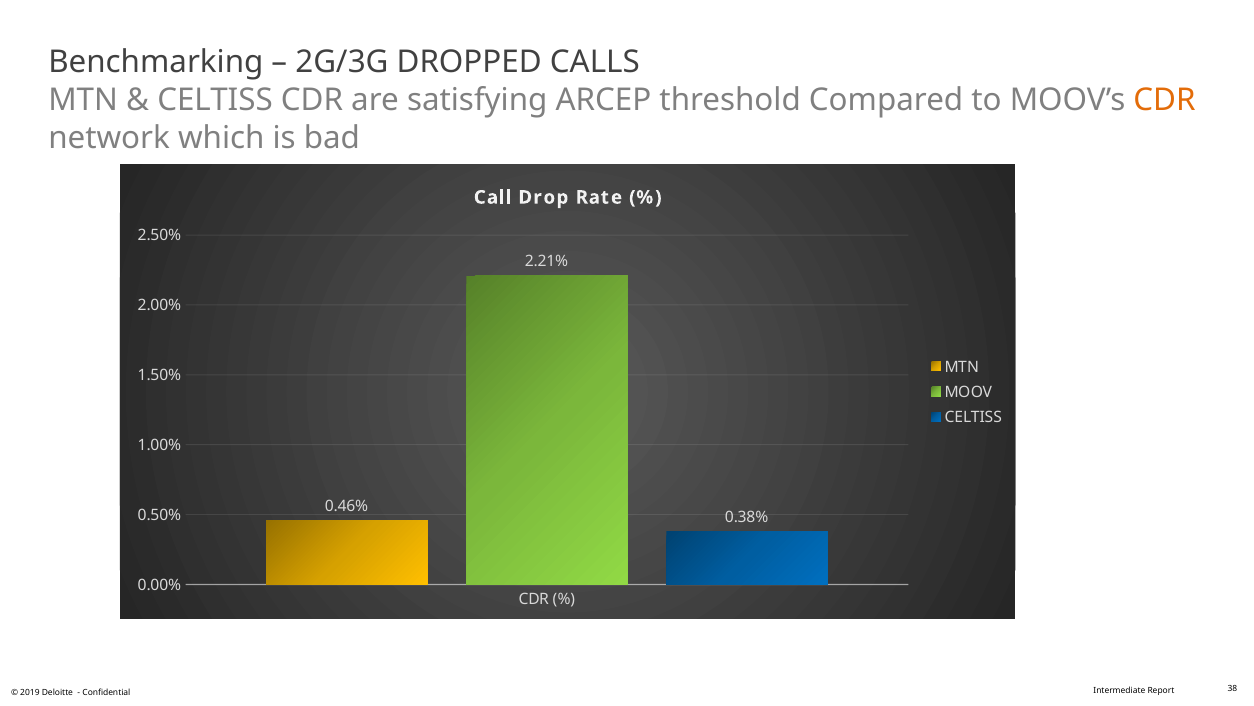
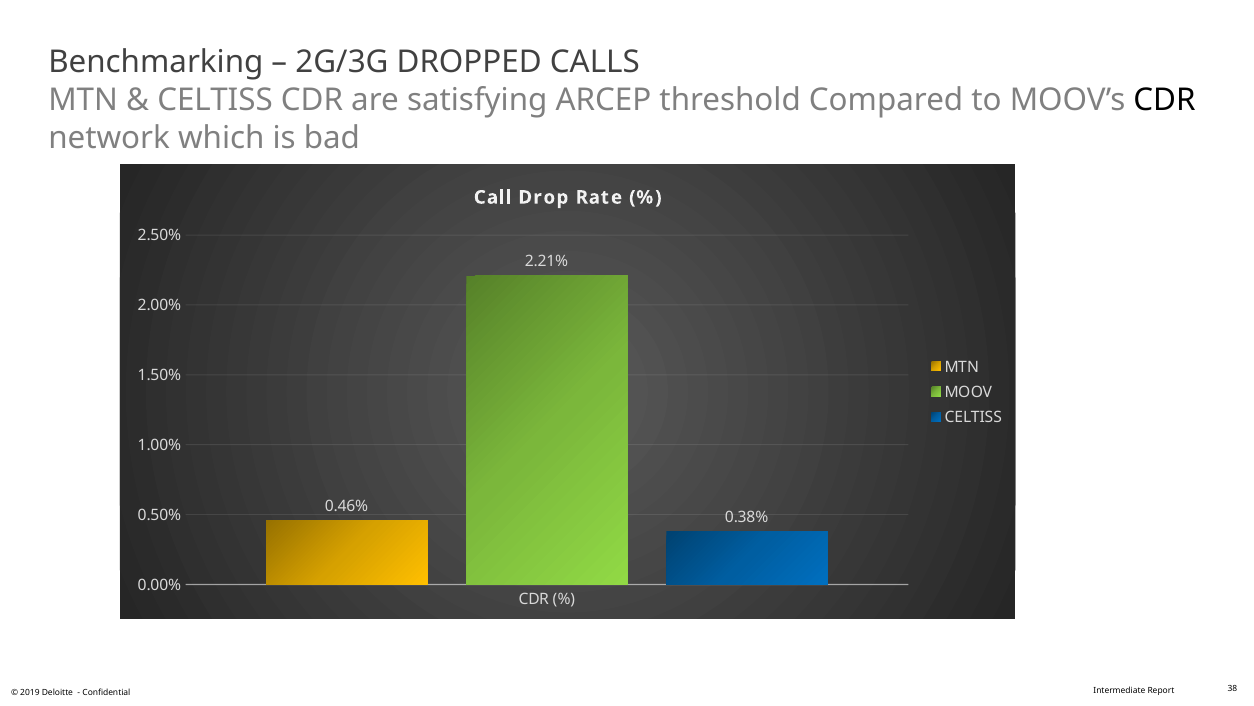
CDR colour: orange -> black (1164, 100)
